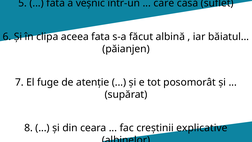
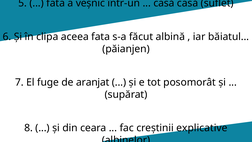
care: care -> casă (164, 3)
atenție: atenție -> aranjat (93, 82)
